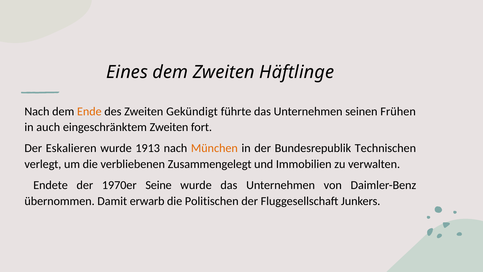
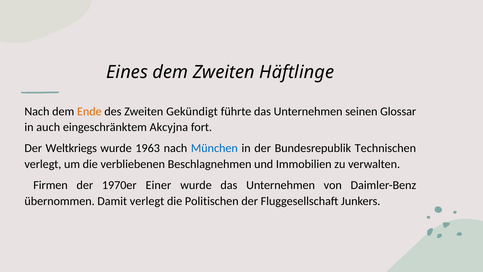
Frühen: Frühen -> Glossar (398, 111)
eingeschränktem Zweiten: Zweiten -> Akcyjna (169, 127)
Eskalieren: Eskalieren -> Weltkriegs (71, 148)
1913: 1913 -> 1963 (148, 148)
München colour: orange -> blue (214, 148)
Zusammengelegt: Zusammengelegt -> Beschlagnehmen (210, 164)
Endete: Endete -> Firmen (51, 185)
Seine: Seine -> Einer (158, 185)
Damit erwarb: erwarb -> verlegt (147, 201)
